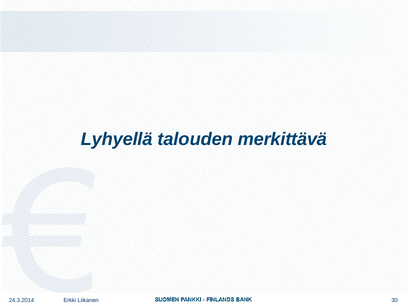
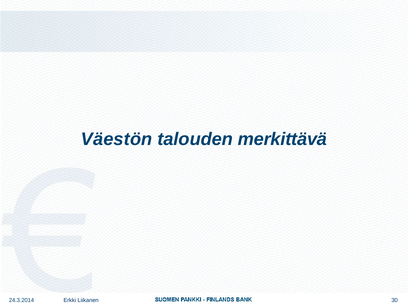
Lyhyellä: Lyhyellä -> Väestön (117, 139)
